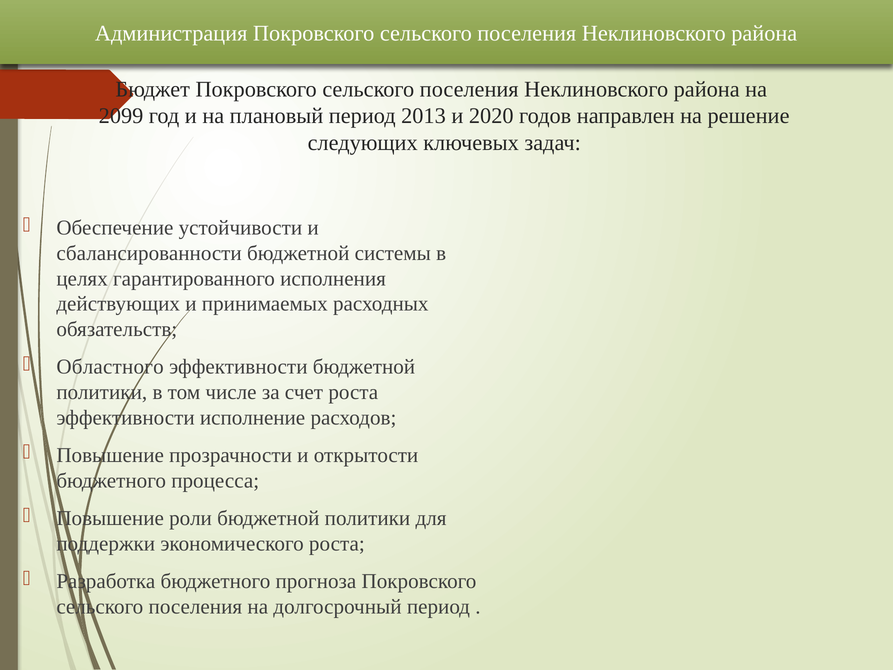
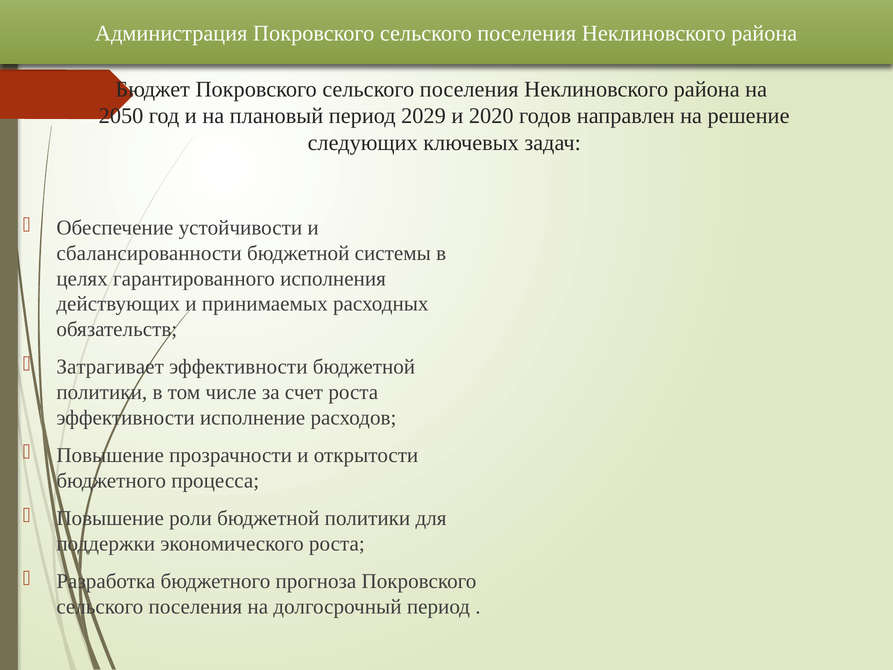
2099: 2099 -> 2050 (121, 116)
2013: 2013 -> 2029 (423, 116)
Областного: Областного -> Затрагивает (110, 367)
